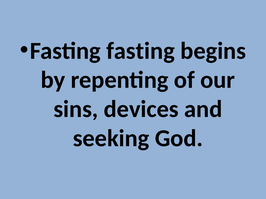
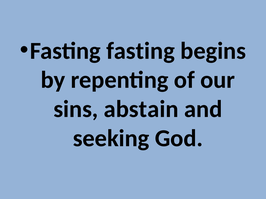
devices: devices -> abstain (141, 109)
